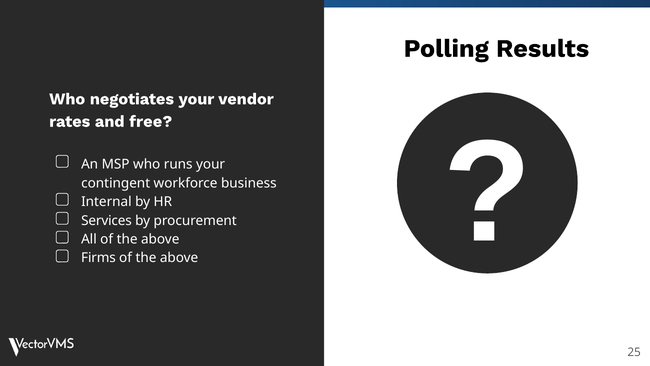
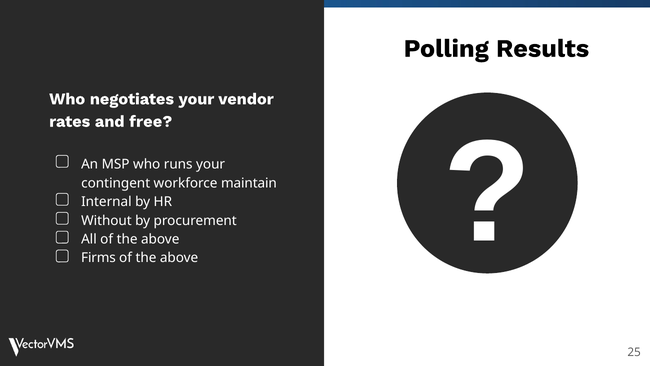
business: business -> maintain (249, 183)
Services: Services -> Without (106, 220)
